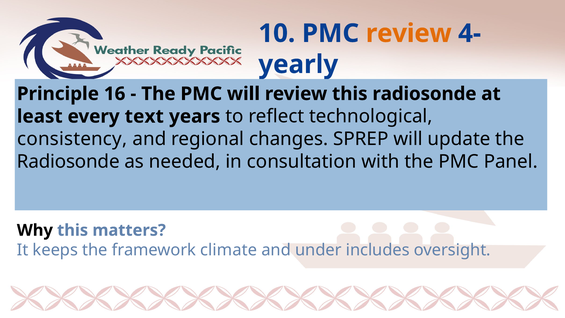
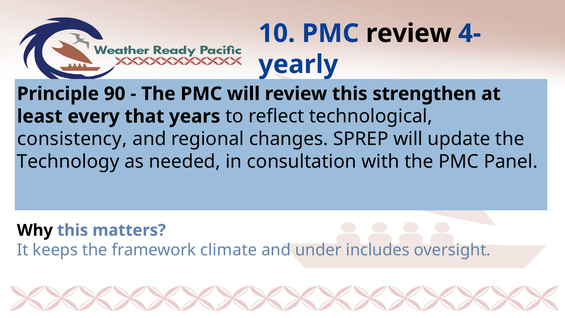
review colour: orange -> black (409, 33)
16: 16 -> 90 (115, 94)
this radiosonde: radiosonde -> strengthen (424, 94)
text: text -> that (144, 116)
Radiosonde: Radiosonde -> Technology (68, 162)
